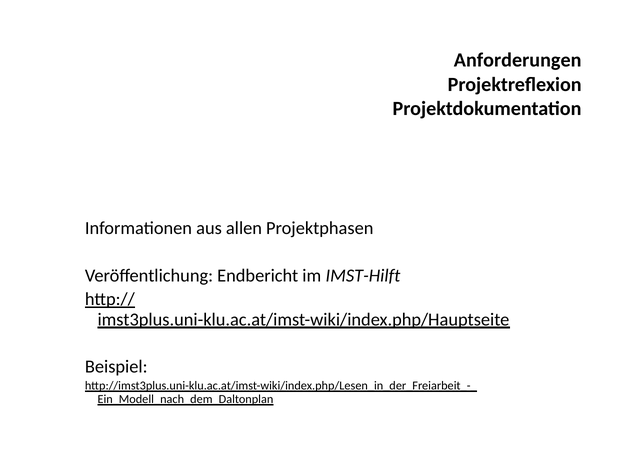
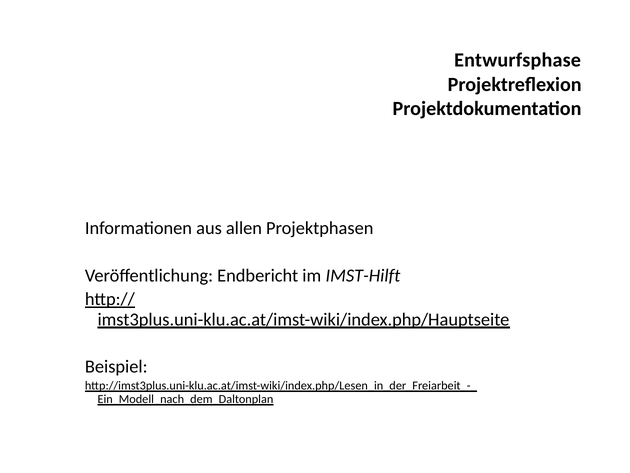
Anforderungen: Anforderungen -> Entwurfsphase (518, 60)
